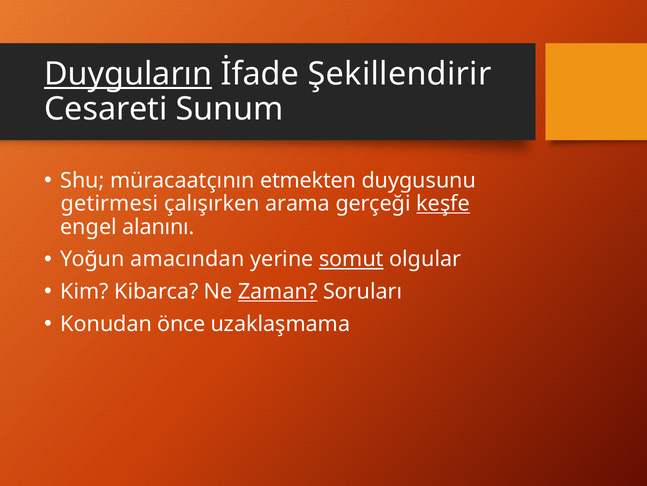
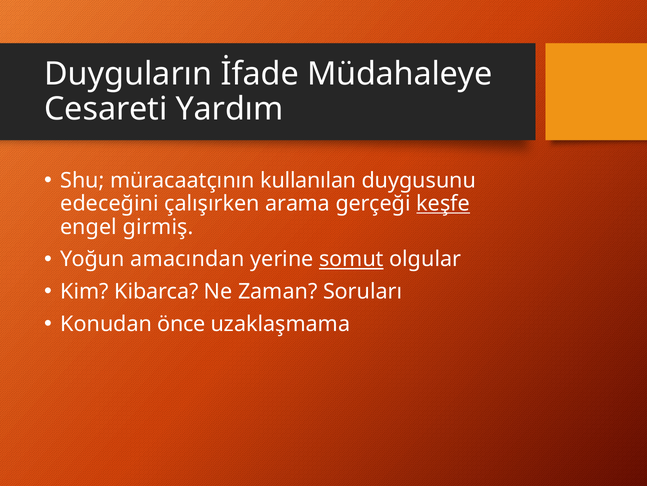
Duyguların underline: present -> none (128, 74)
Şekillendirir: Şekillendirir -> Müdahaleye (400, 74)
Sunum: Sunum -> Yardım (230, 109)
etmekten: etmekten -> kullanılan (308, 180)
getirmesi: getirmesi -> edeceğini (110, 203)
alanını: alanını -> girmiş (158, 227)
Zaman underline: present -> none (278, 291)
